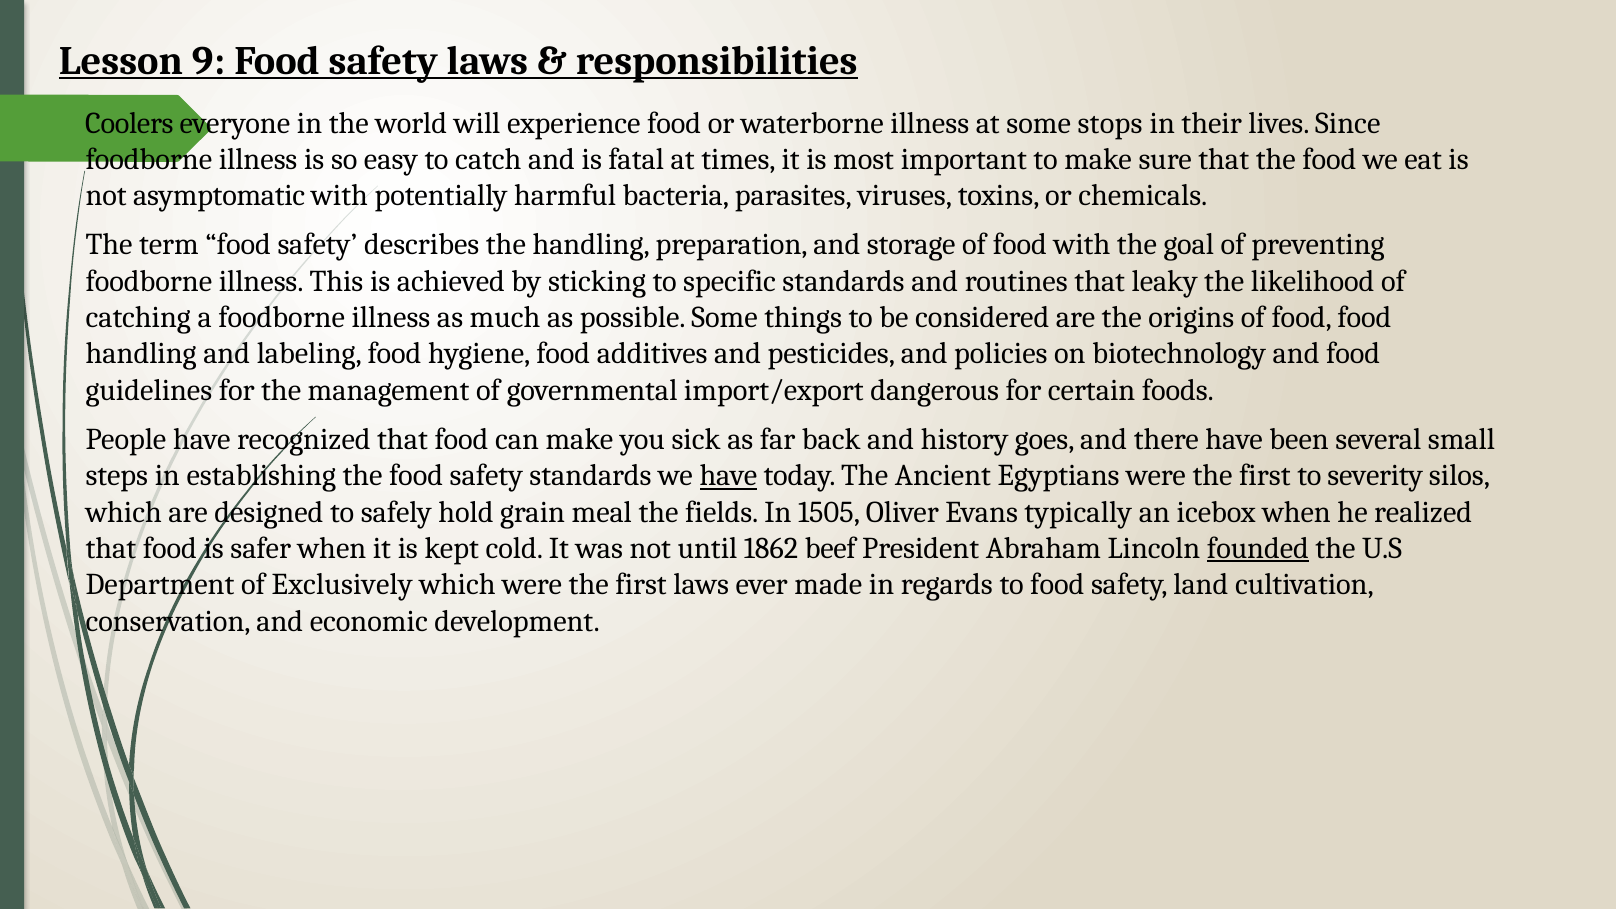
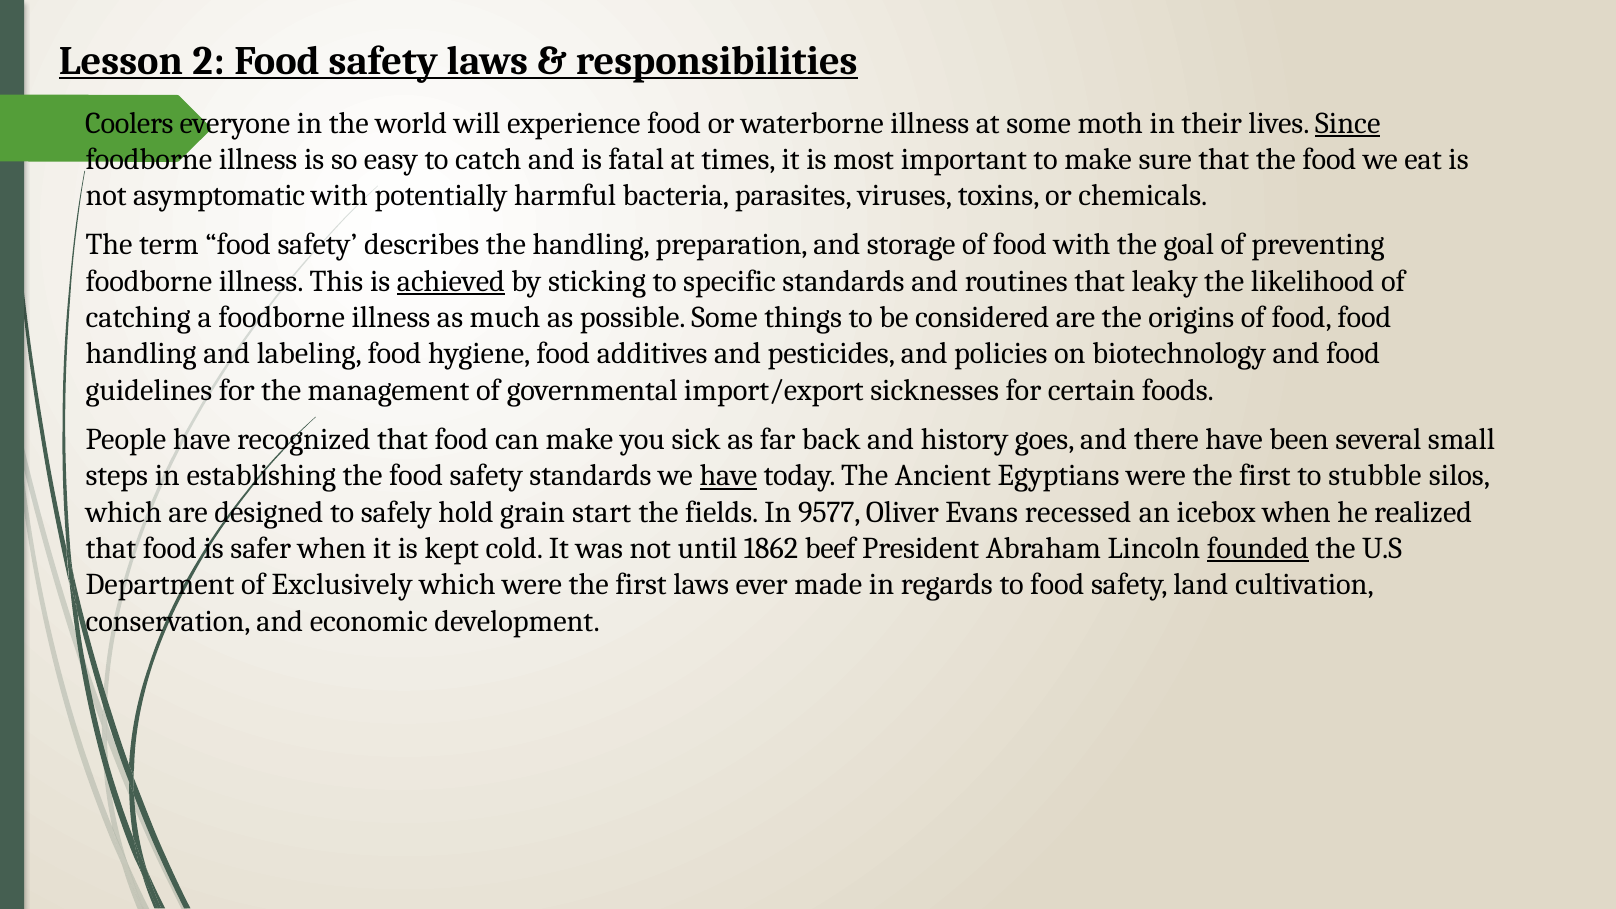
9: 9 -> 2 (208, 61)
stops: stops -> moth (1110, 123)
Since underline: none -> present (1348, 123)
achieved underline: none -> present (451, 281)
dangerous: dangerous -> sicknesses (935, 390)
severity: severity -> stubble (1375, 476)
meal: meal -> start (602, 512)
1505: 1505 -> 9577 (829, 512)
typically: typically -> recessed (1078, 512)
